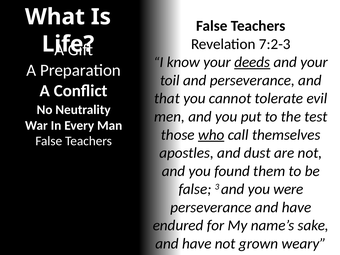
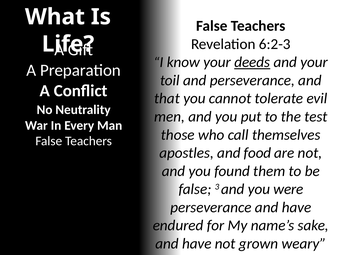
7:2-3: 7:2-3 -> 6:2-3 (275, 44)
who underline: present -> none (211, 135)
dust: dust -> food (257, 153)
